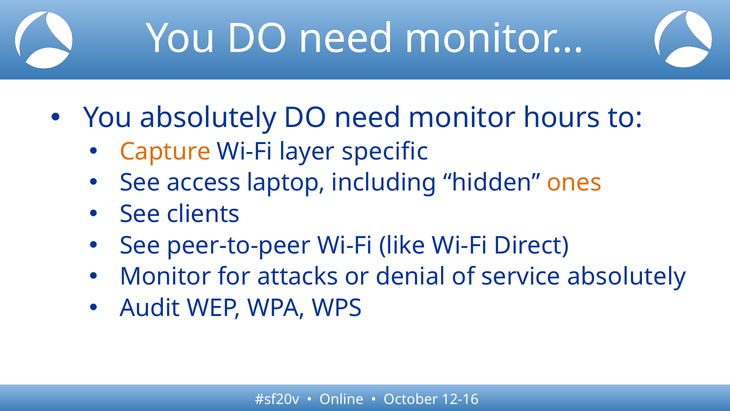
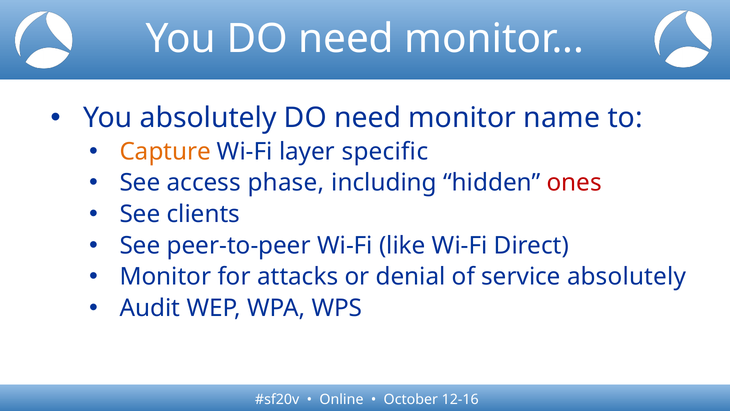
hours: hours -> name (562, 118)
laptop: laptop -> phase (286, 183)
ones colour: orange -> red (574, 183)
